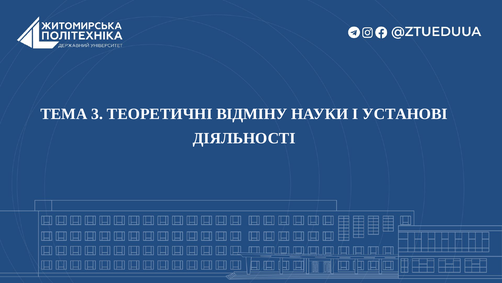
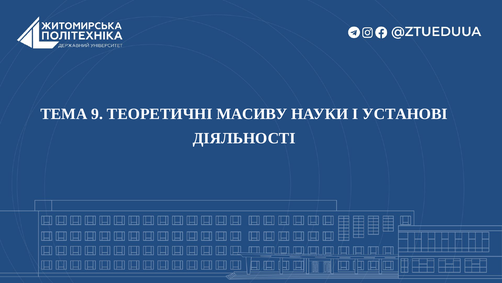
3: 3 -> 9 (97, 114)
ВІДМІНУ: ВІДМІНУ -> МАСИВУ (252, 114)
